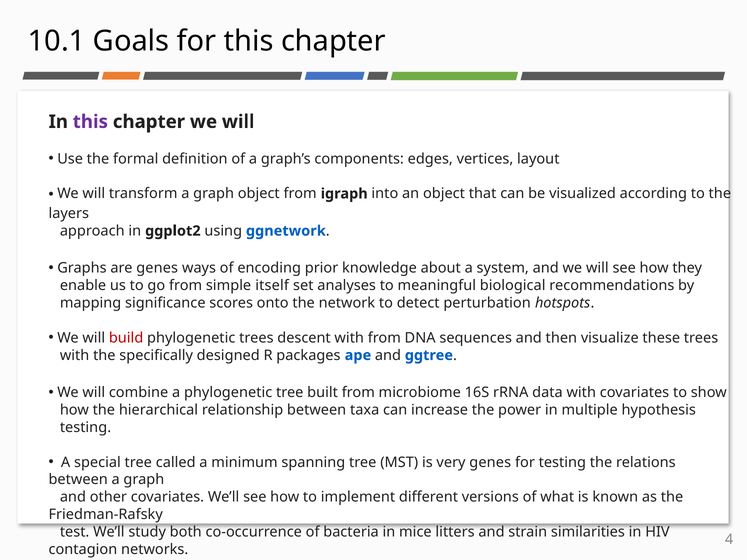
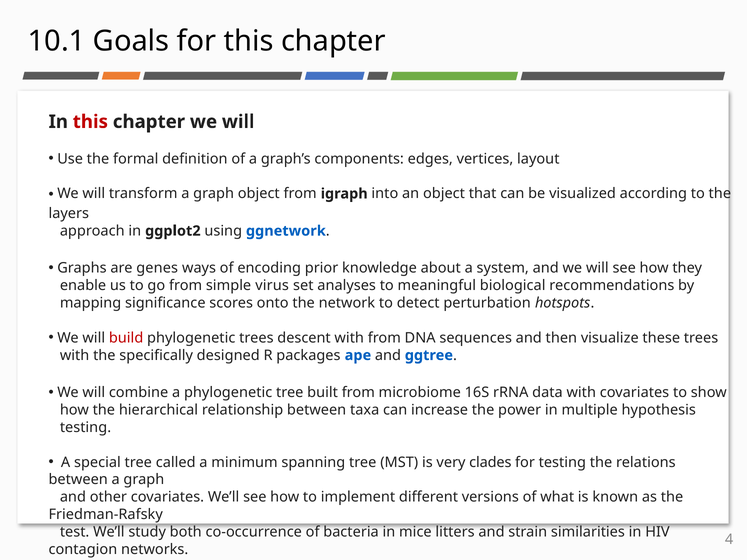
this colour: purple -> red (90, 122)
itself: itself -> virus (272, 286)
very genes: genes -> clades (490, 462)
